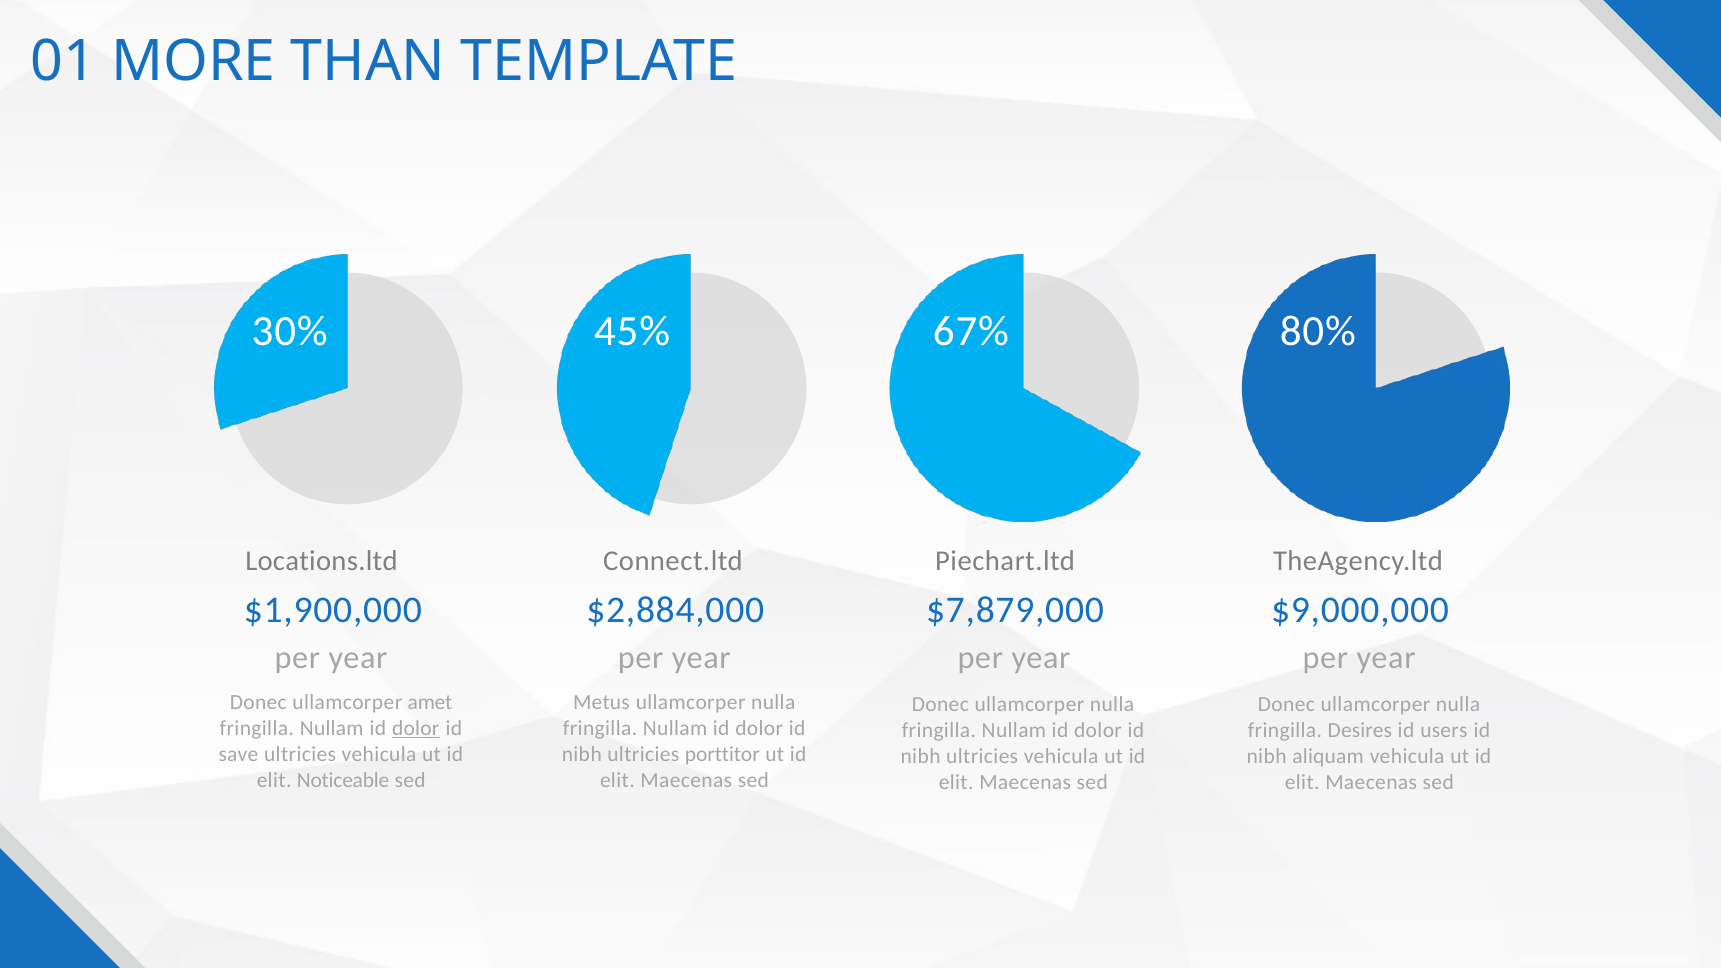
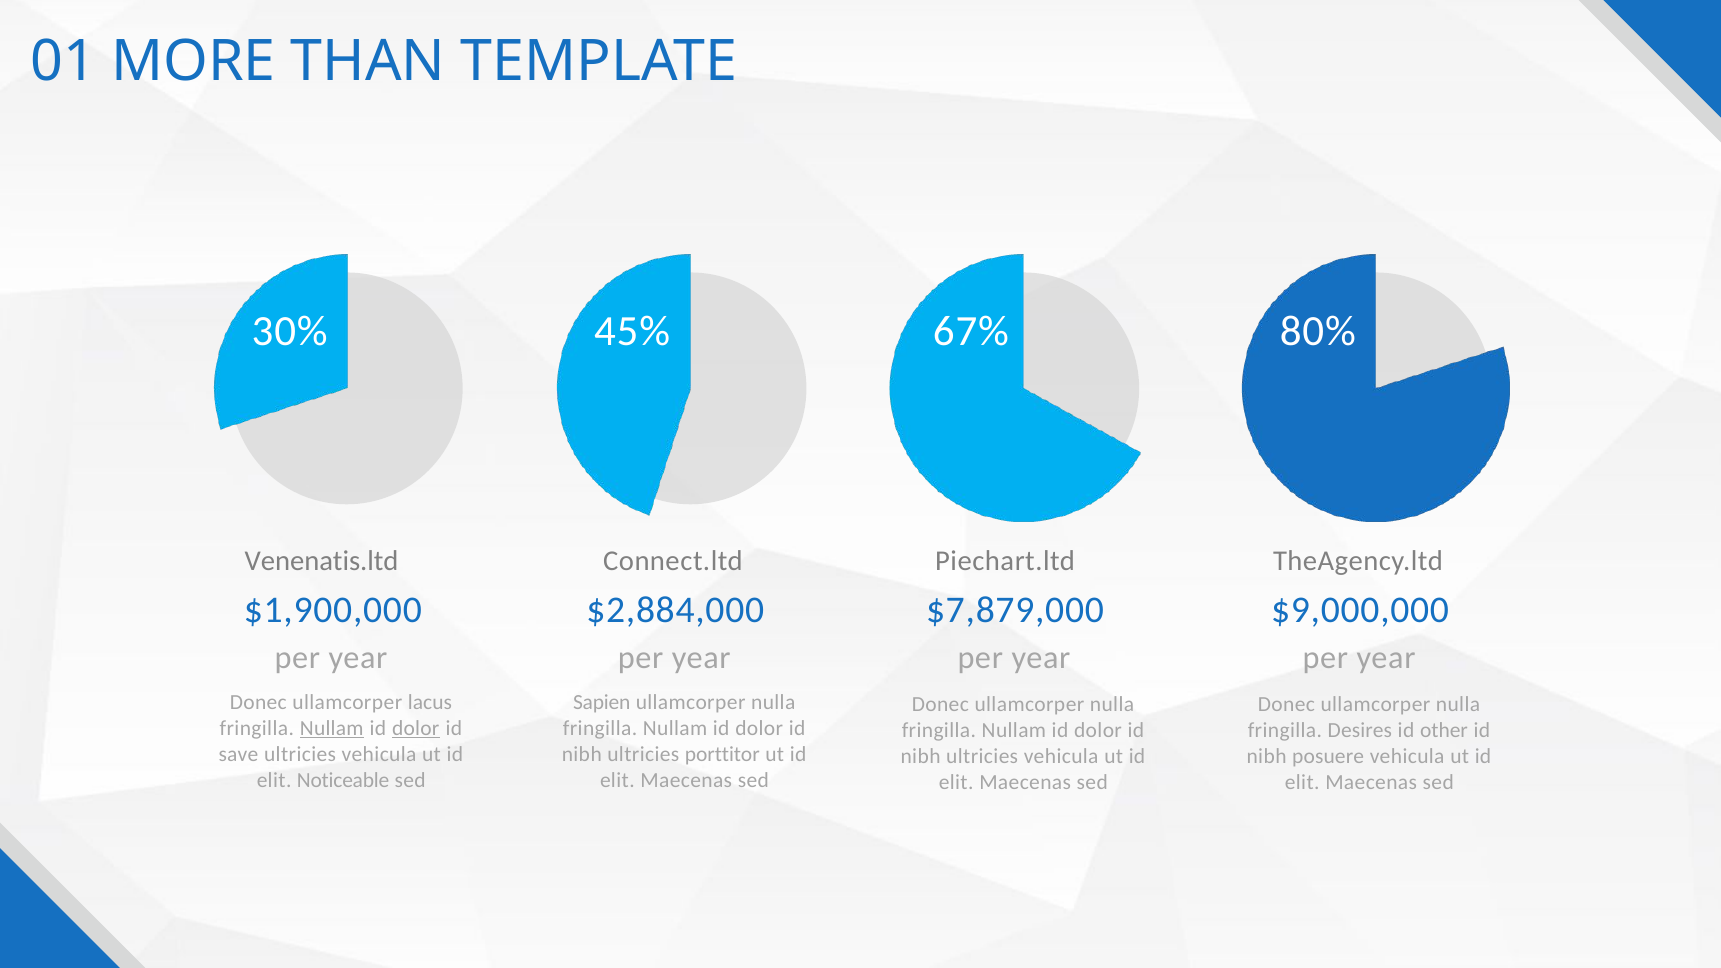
Locations.ltd: Locations.ltd -> Venenatis.ltd (322, 562)
amet: amet -> lacus (430, 703)
Metus: Metus -> Sapien (602, 703)
Nullam underline: none -> present (332, 729)
users: users -> other (1444, 730)
aliquam: aliquam -> posuere (1328, 756)
